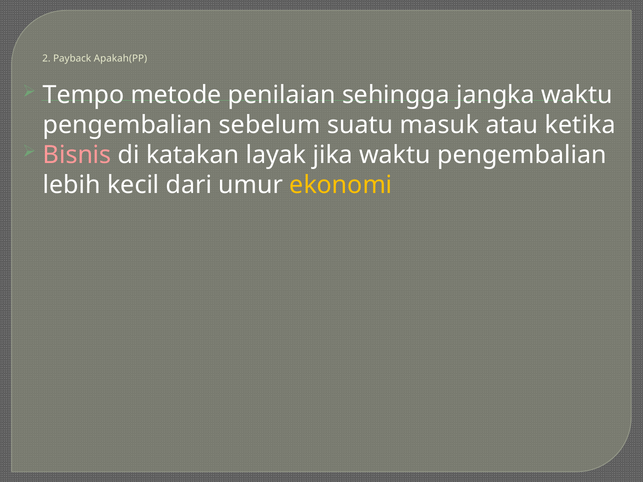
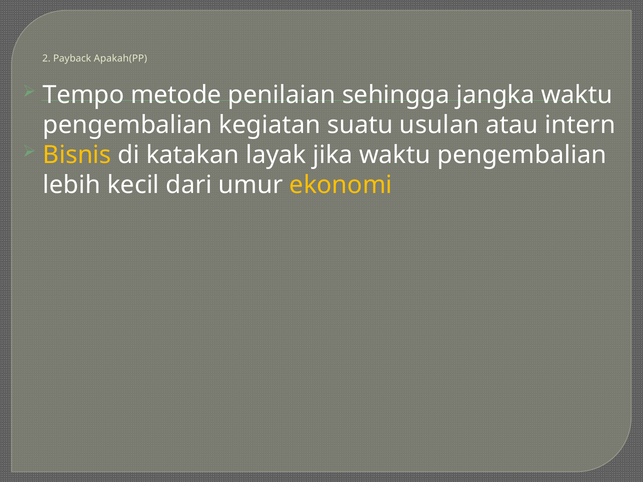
sebelum: sebelum -> kegiatan (270, 125)
masuk: masuk -> usulan (439, 125)
ketika: ketika -> intern (580, 125)
Bisnis colour: pink -> yellow (77, 155)
